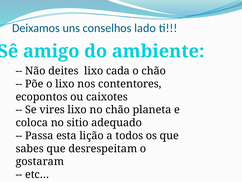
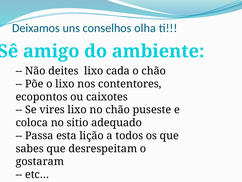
lado: lado -> olha (145, 28)
planeta: planeta -> puseste (152, 110)
